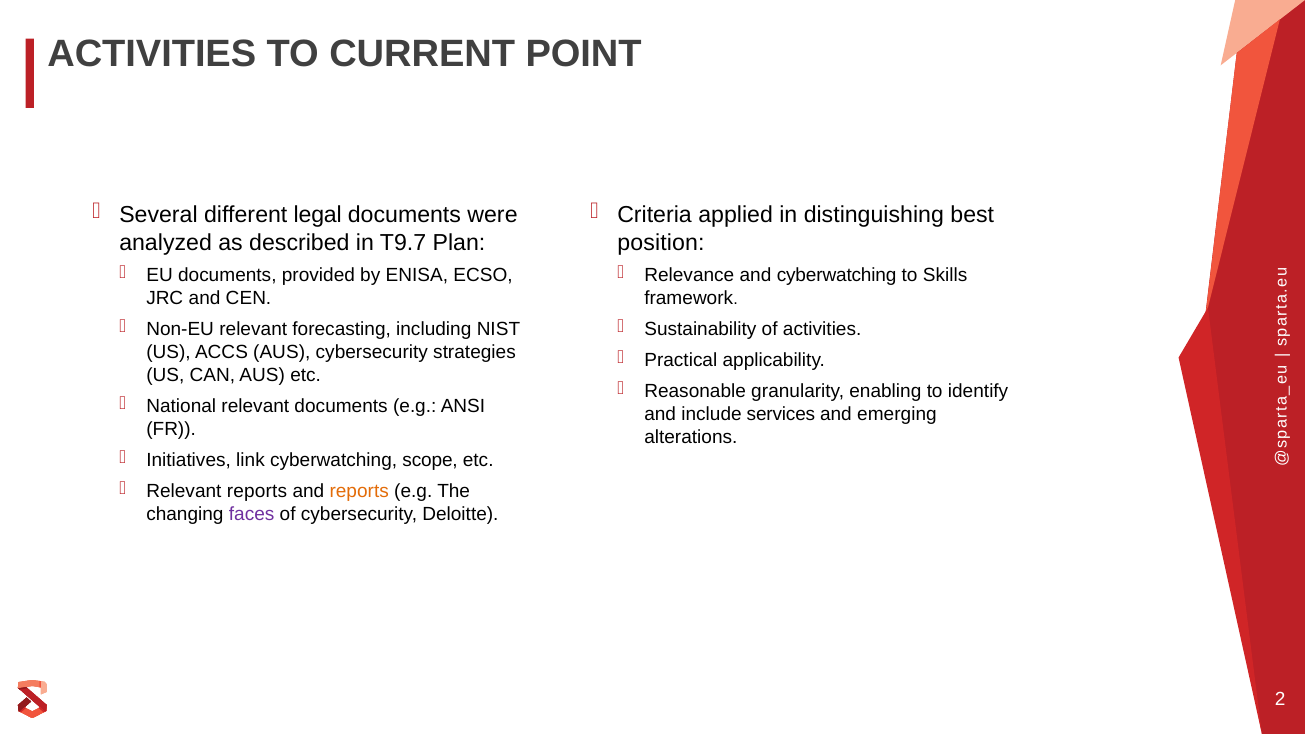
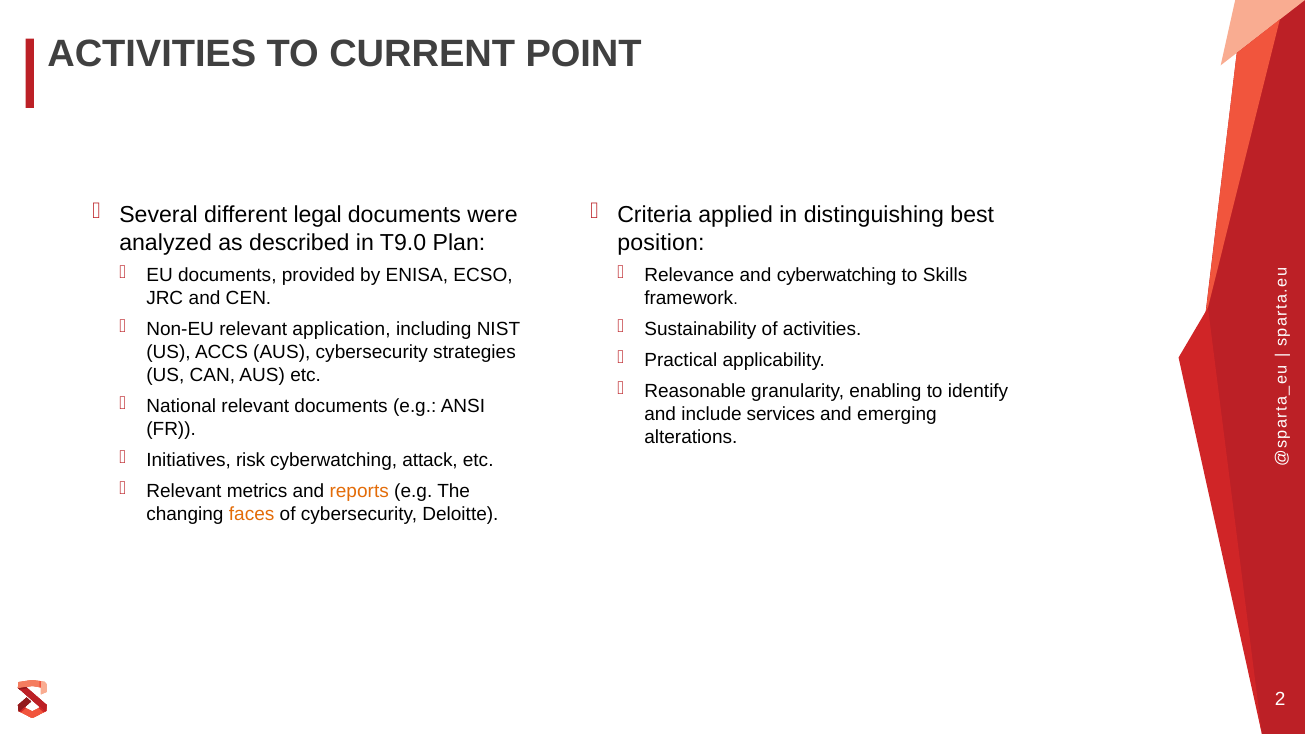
T9.7: T9.7 -> T9.0 (403, 242)
forecasting: forecasting -> application (342, 330)
link: link -> risk (251, 460)
scope: scope -> attack (430, 460)
Relevant reports: reports -> metrics (257, 491)
faces colour: purple -> orange (252, 514)
